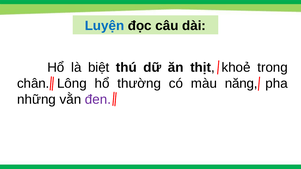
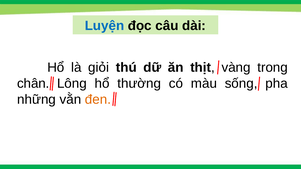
biệt: biệt -> giỏi (99, 68)
khoẻ: khoẻ -> vàng (236, 68)
năng: năng -> sống (241, 84)
đen colour: purple -> orange (98, 100)
